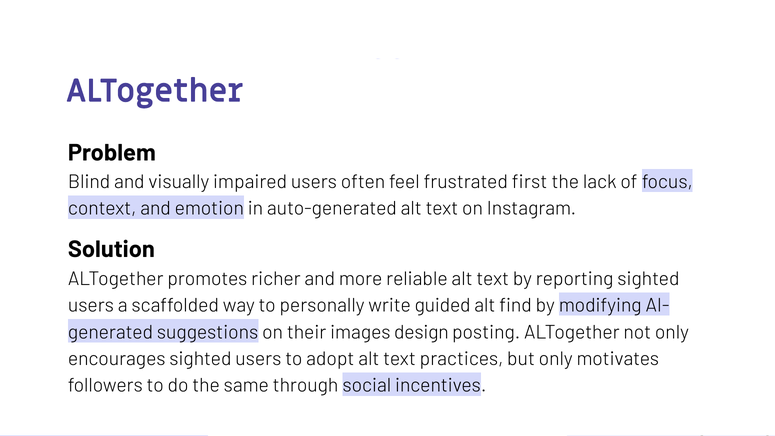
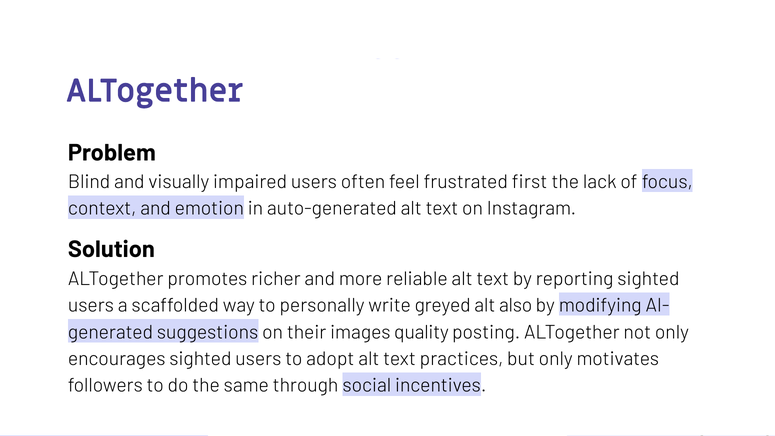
guided: guided -> greyed (443, 305)
find: find -> also (516, 305)
design: design -> quality (421, 332)
